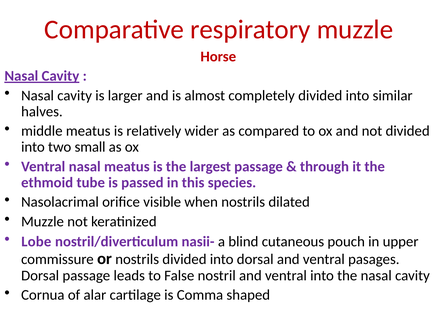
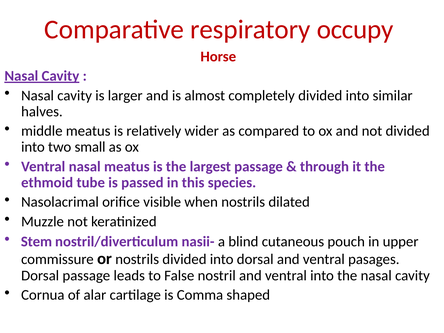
respiratory muzzle: muzzle -> occupy (355, 30)
Lobe: Lobe -> Stem (36, 242)
